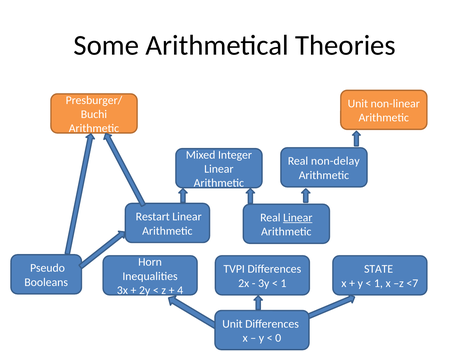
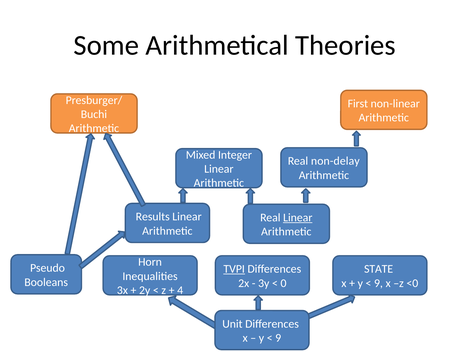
Unit: Unit -> First (358, 104)
Restart: Restart -> Results (153, 217)
TVPI underline: none -> present (234, 269)
1: 1 -> 0 (283, 284)
1: 1 -> 9 (378, 284)
<7: <7 -> <0 (412, 284)
0: 0 -> 9 (278, 338)
